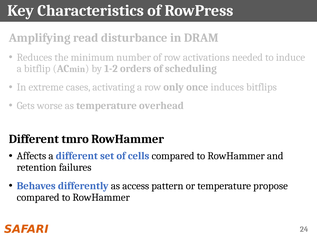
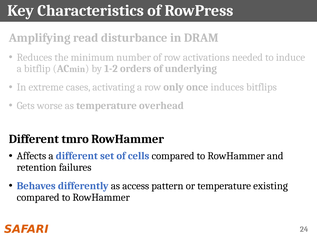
scheduling: scheduling -> underlying (191, 69)
propose: propose -> existing (271, 186)
